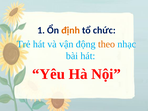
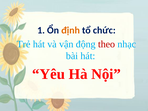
theo colour: orange -> red (107, 44)
